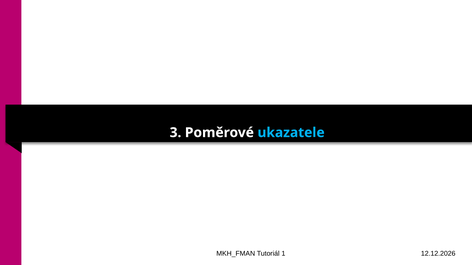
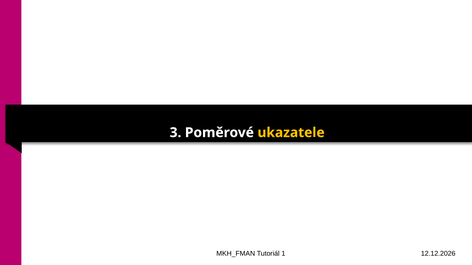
ukazatele colour: light blue -> yellow (291, 133)
